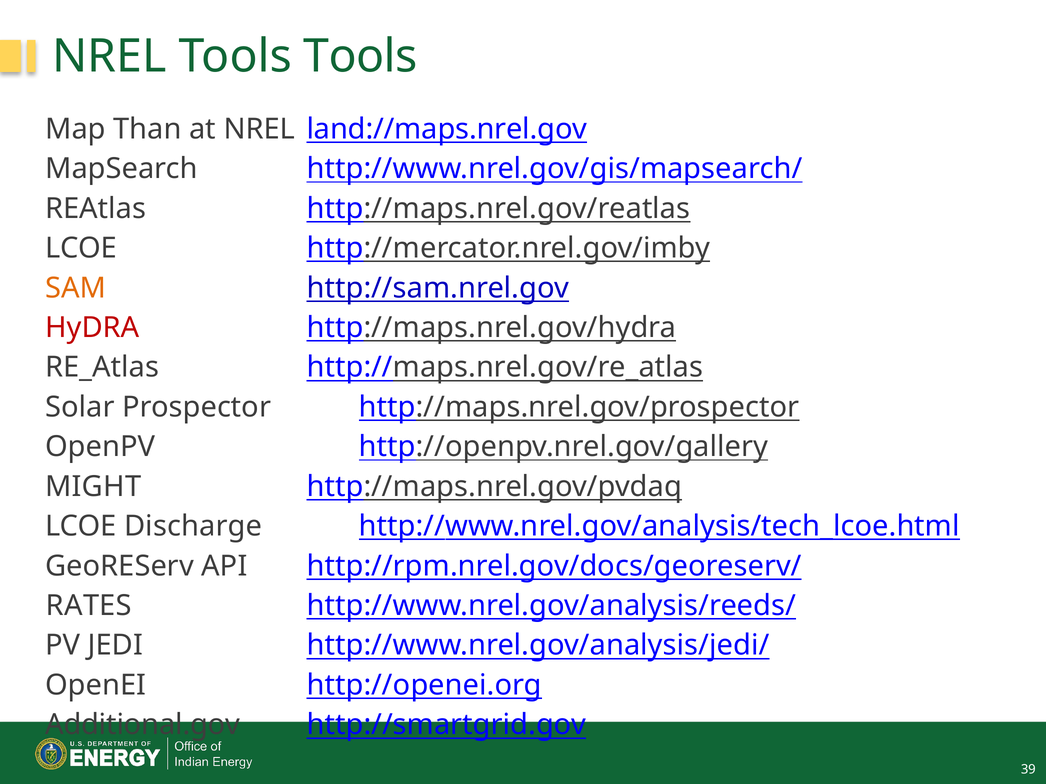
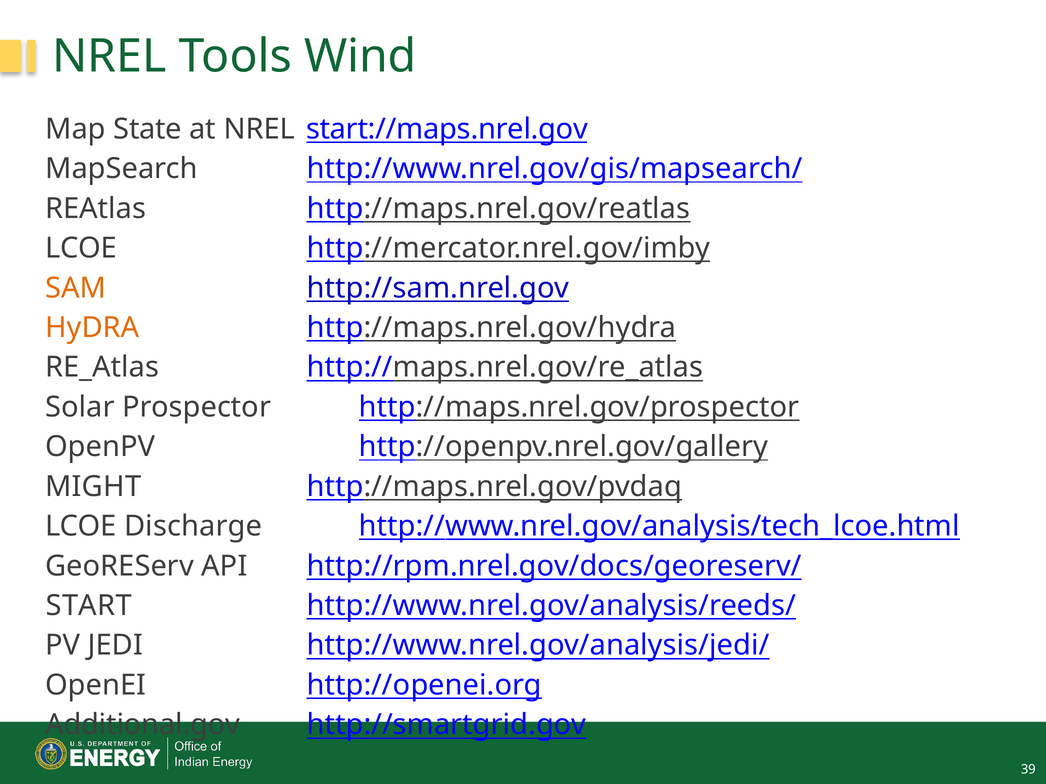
Tools Tools: Tools -> Wind (360, 56)
Than: Than -> State (148, 129)
land://maps.nrel.gov: land://maps.nrel.gov -> start://maps.nrel.gov (447, 129)
HyDRA colour: red -> orange (92, 328)
RATES: RATES -> START (89, 606)
